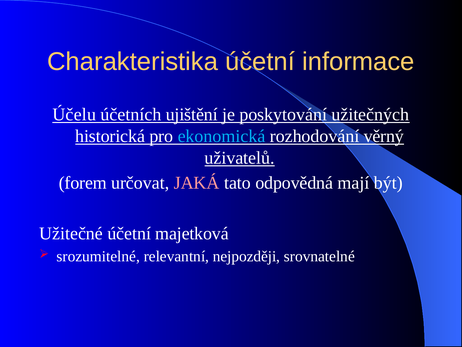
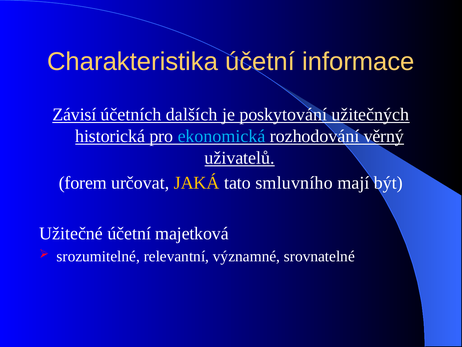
Účelu: Účelu -> Závisí (74, 114)
ujištění: ujištění -> dalších (192, 114)
JAKÁ colour: pink -> yellow (197, 183)
odpovědná: odpovědná -> smluvního (294, 183)
nejpozději: nejpozději -> významné (247, 256)
